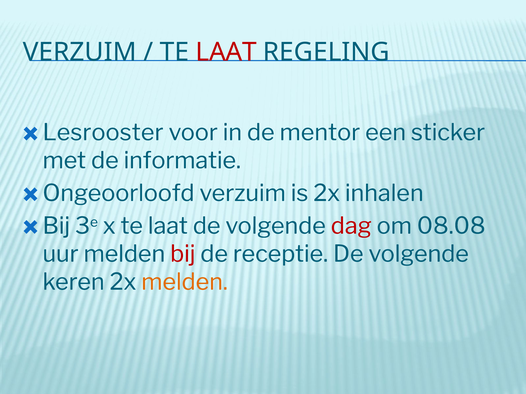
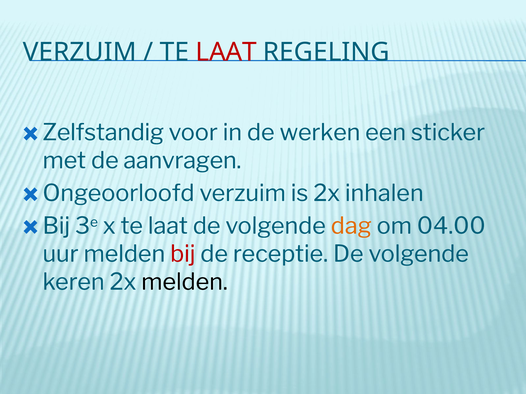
Lesrooster: Lesrooster -> Zelfstandig (103, 133)
mentor: mentor -> werken (320, 133)
informatie: informatie -> aanvragen (182, 161)
dag colour: red -> orange (351, 226)
08.08: 08.08 -> 04.00 (451, 226)
melden colour: orange -> black (185, 282)
